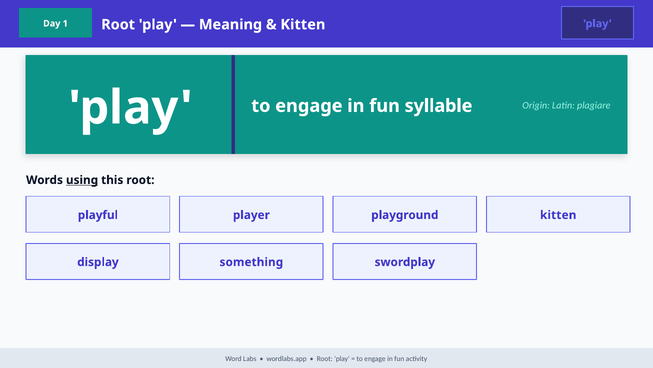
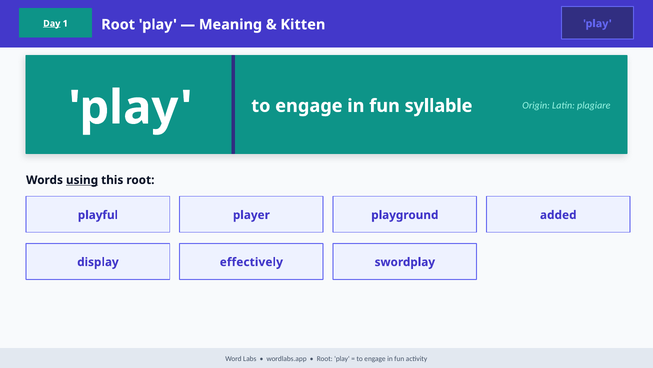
Day underline: none -> present (52, 23)
playground kitten: kitten -> added (558, 215)
something: something -> effectively (251, 262)
